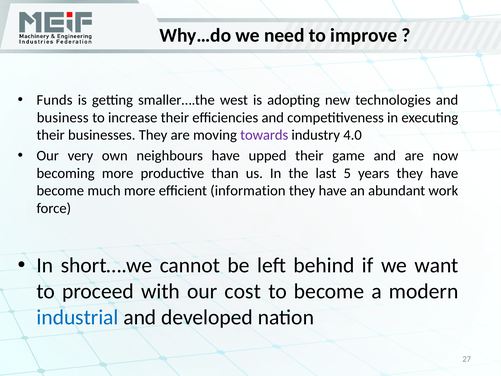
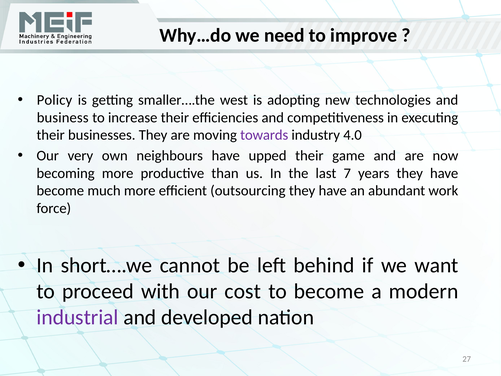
Funds: Funds -> Policy (55, 100)
5: 5 -> 7 (347, 173)
information: information -> outsourcing (248, 191)
industrial colour: blue -> purple (78, 317)
